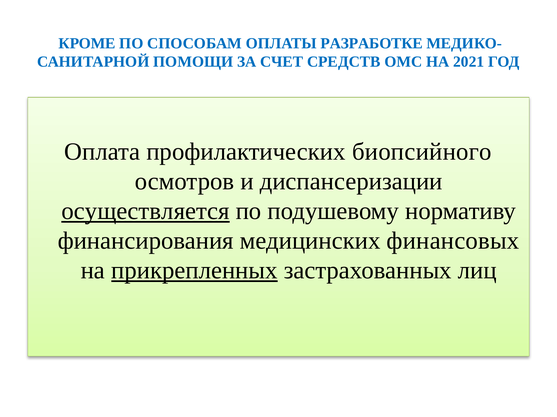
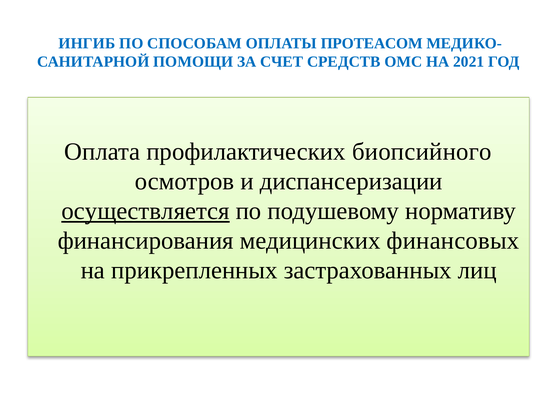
КРОМЕ: КРОМЕ -> ИНГИБ (87, 43)
РАЗРАБОТКЕ: РАЗРАБОТКЕ -> ПРОТЕАСОМ (372, 43)
прикрепленных underline: present -> none (194, 271)
